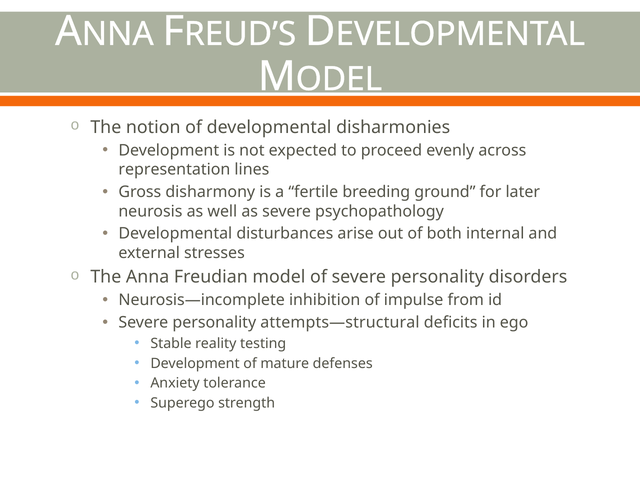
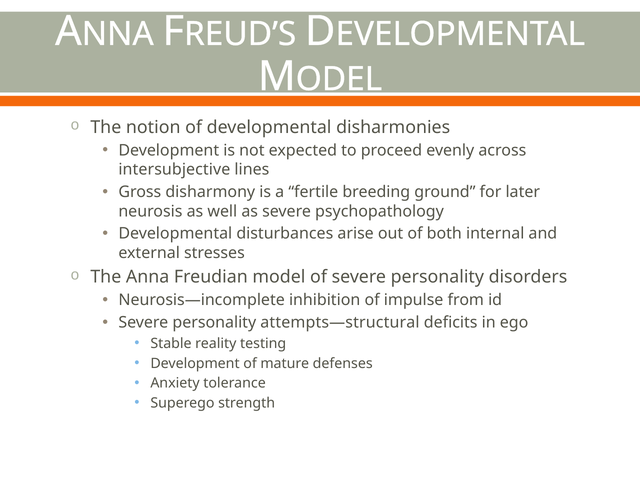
representation: representation -> intersubjective (174, 170)
